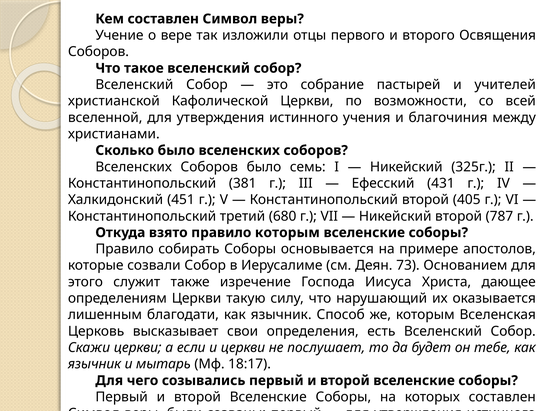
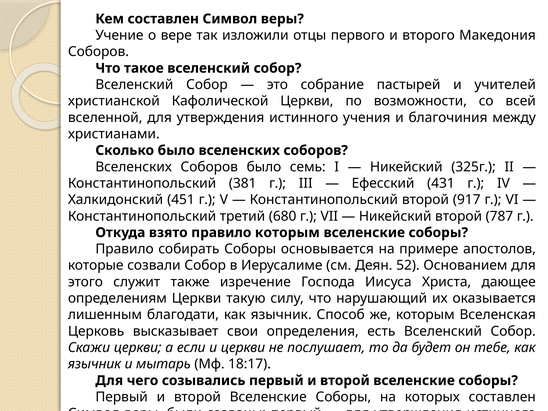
второго Освящения: Освящения -> Македония (498, 35)
405: 405 -> 917 (467, 200)
73: 73 -> 52 (408, 265)
